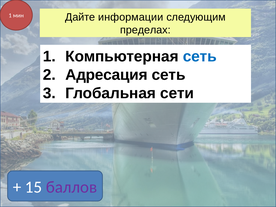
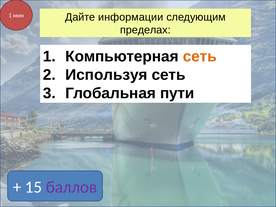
сеть colour: blue -> orange (200, 56)
Адресация: Адресация -> Используя (106, 75)
сети: сети -> пути (177, 93)
